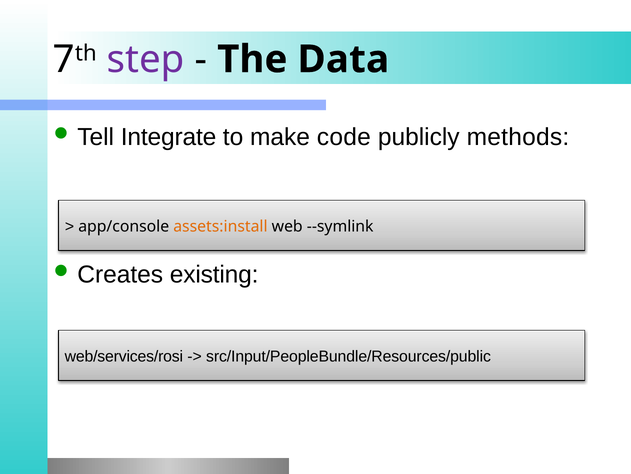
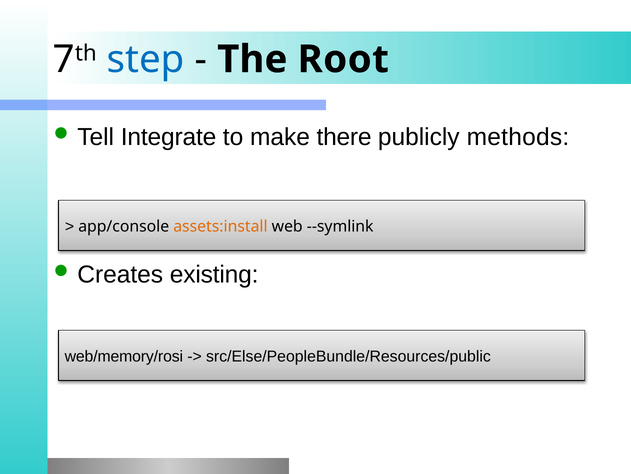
step colour: purple -> blue (146, 59)
Data: Data -> Root (343, 59)
code: code -> there (344, 137)
web/services/rosi: web/services/rosi -> web/memory/rosi (124, 356)
src/Input/PeopleBundle/Resources/public: src/Input/PeopleBundle/Resources/public -> src/Else/PeopleBundle/Resources/public (348, 356)
